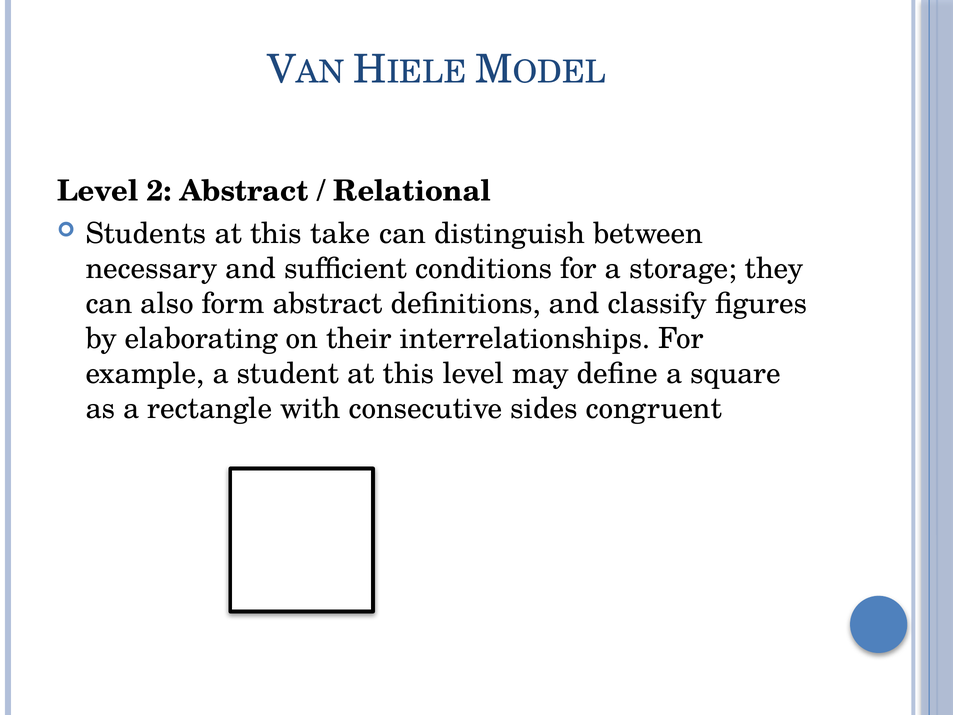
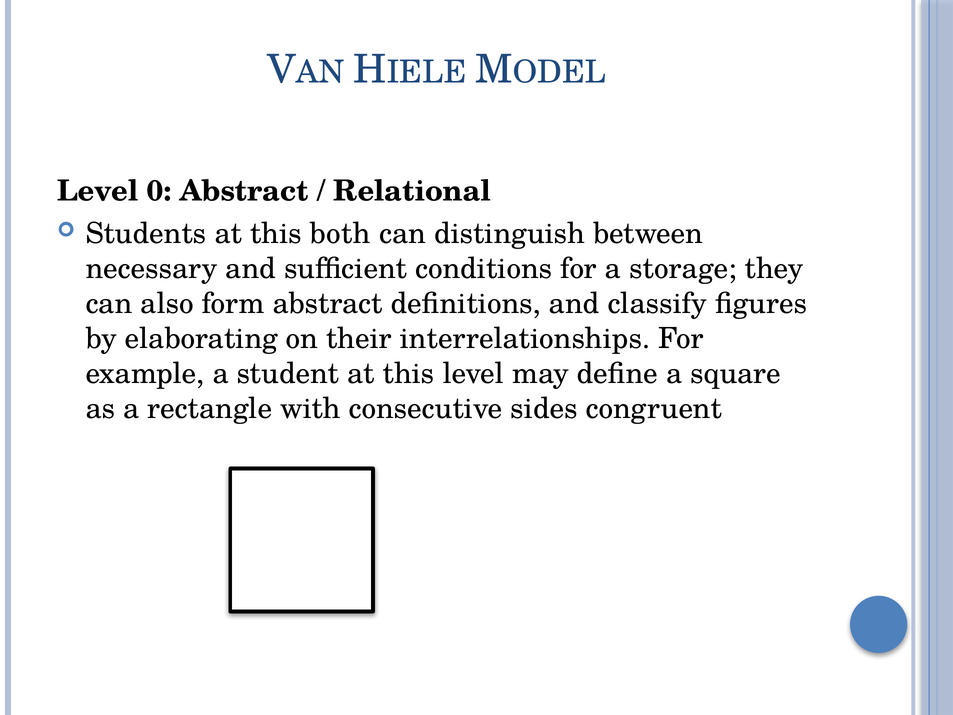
2: 2 -> 0 (159, 191)
take: take -> both (340, 234)
